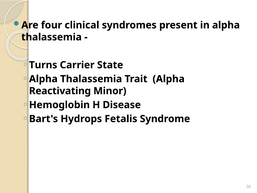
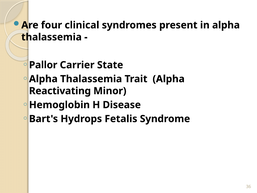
Turns: Turns -> Pallor (43, 65)
